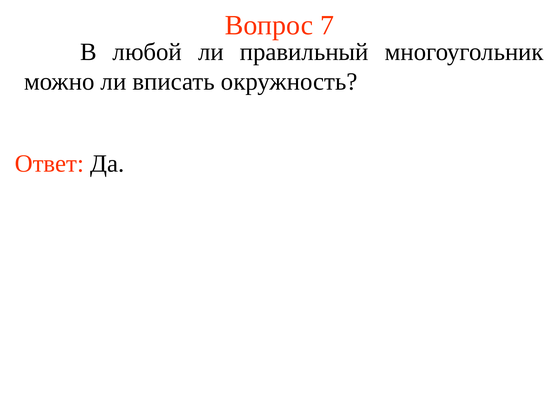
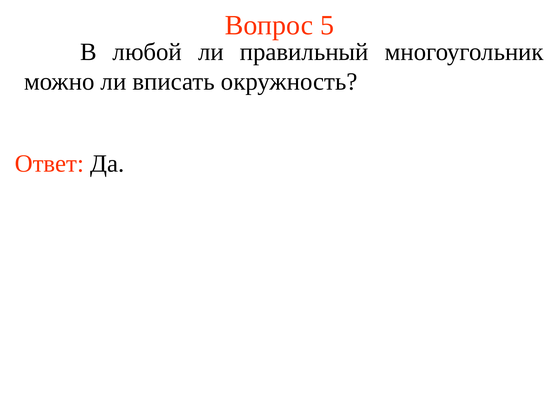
7: 7 -> 5 (327, 25)
